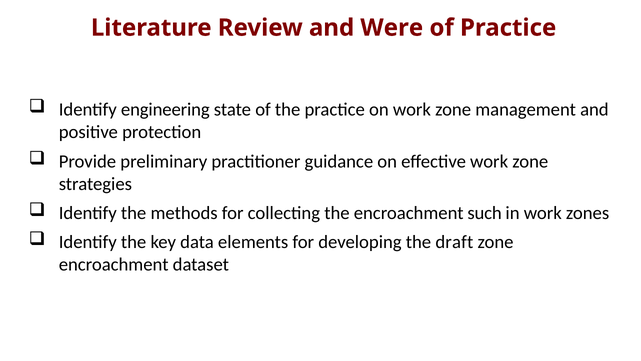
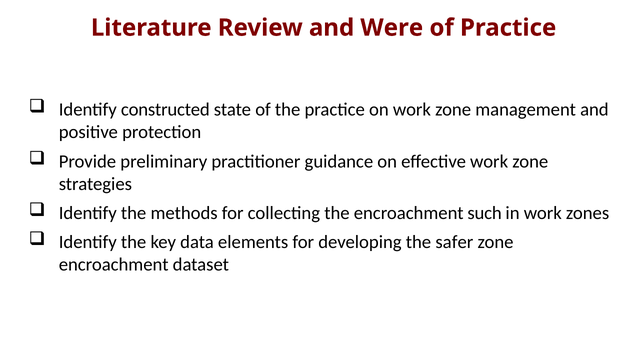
engineering: engineering -> constructed (165, 110)
draft: draft -> safer (454, 242)
